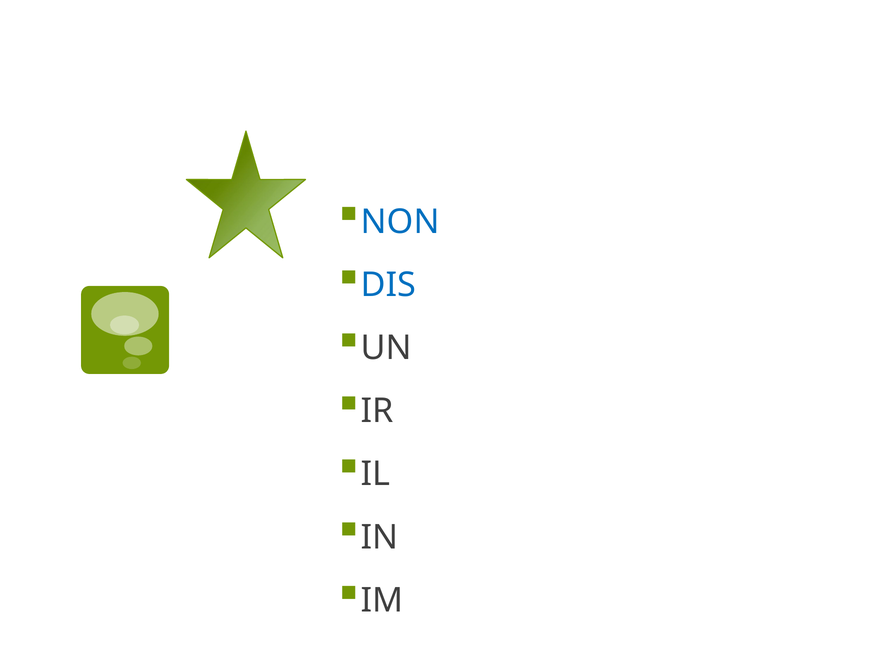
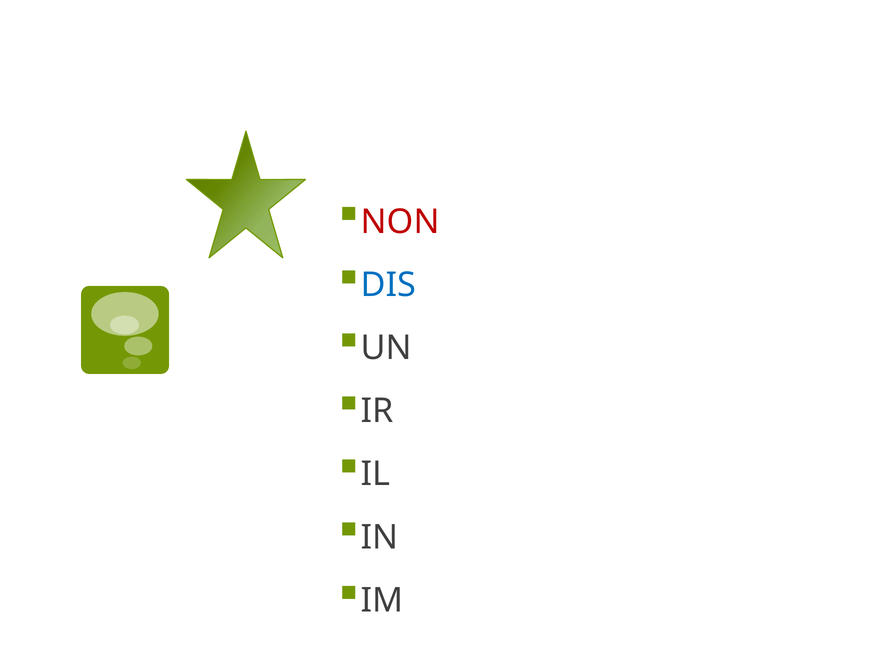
NON colour: blue -> red (400, 222)
